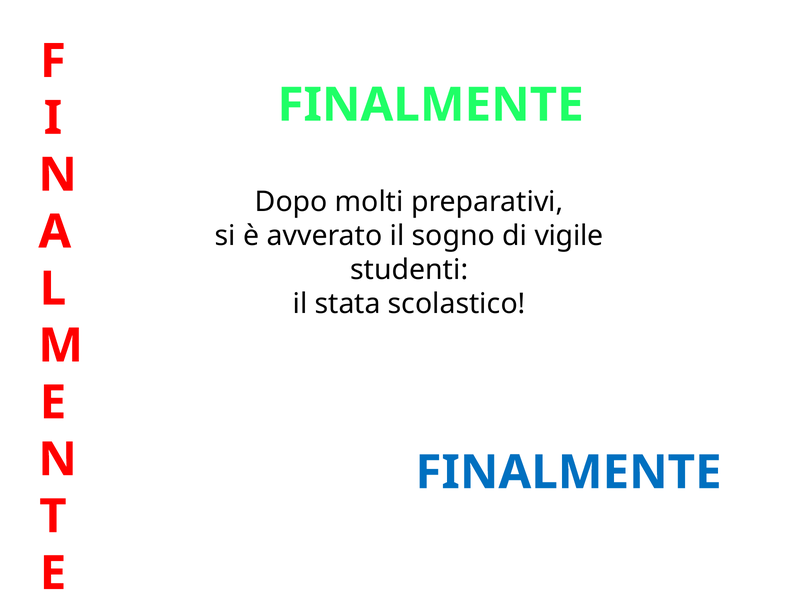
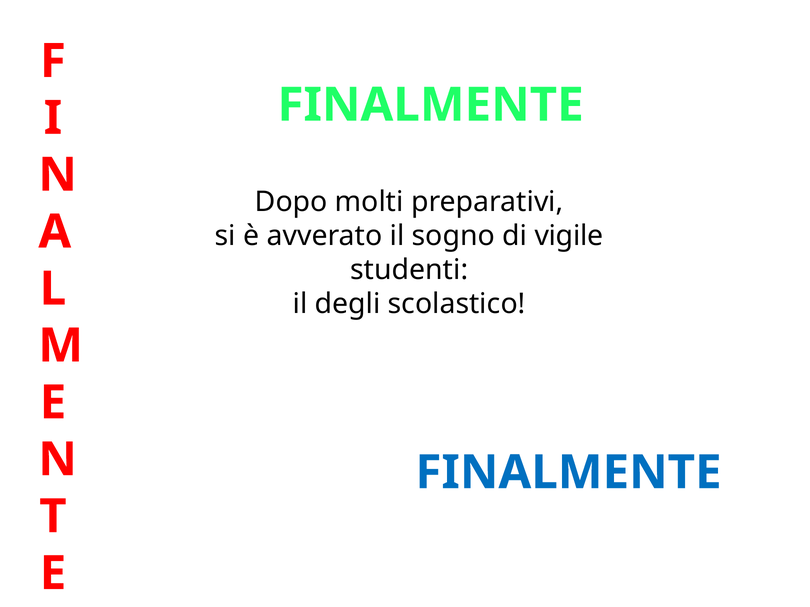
stata: stata -> degli (348, 304)
